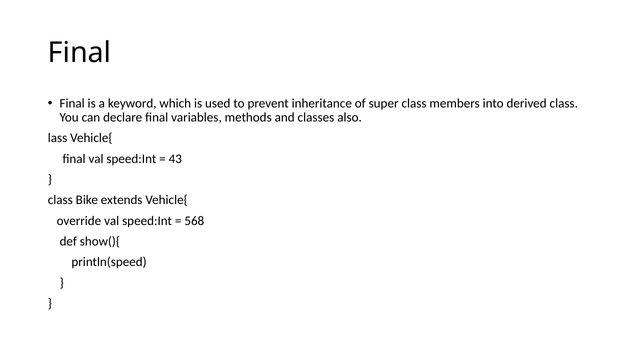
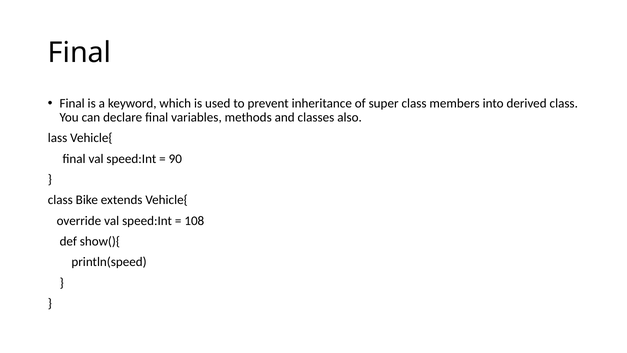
43: 43 -> 90 (175, 159)
568: 568 -> 108 (194, 221)
